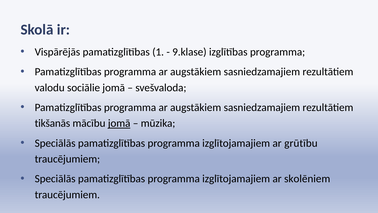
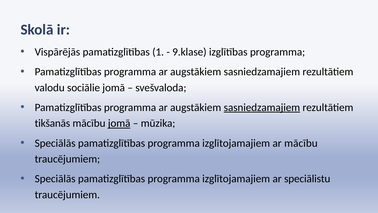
sasniedzamajiem underline: none -> present (262, 107)
ar grūtību: grūtību -> mācību (301, 143)
skolēniem: skolēniem -> speciālistu (307, 178)
